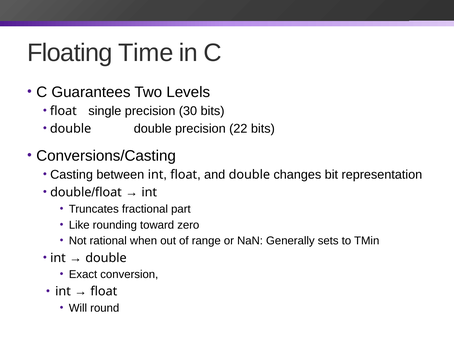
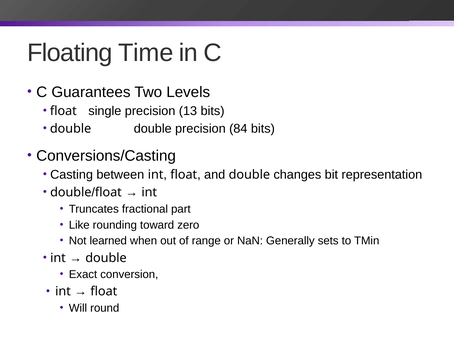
30: 30 -> 13 (188, 111)
22: 22 -> 84 (238, 129)
rational: rational -> learned (108, 240)
